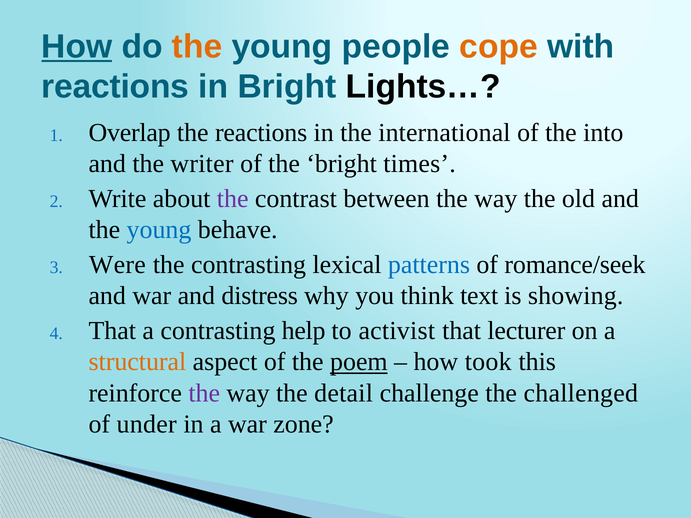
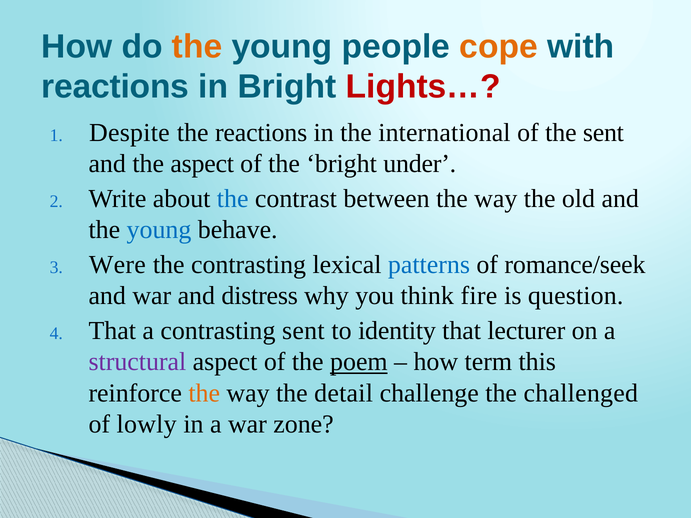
How underline: present -> none (77, 47)
Lights… colour: black -> red (423, 87)
Overlap: Overlap -> Despite (129, 133)
the into: into -> sent (603, 133)
the writer: writer -> aspect (202, 164)
times: times -> under (420, 164)
the colour: purple -> blue (233, 199)
text: text -> fire (479, 296)
showing: showing -> question (576, 296)
contrasting help: help -> sent (303, 331)
activist: activist -> identity (397, 331)
structural colour: orange -> purple (137, 362)
took: took -> term (488, 362)
the colour: purple -> orange (204, 393)
under: under -> lowly (147, 424)
